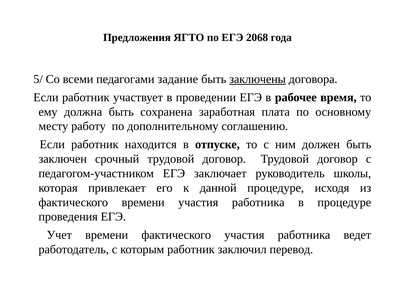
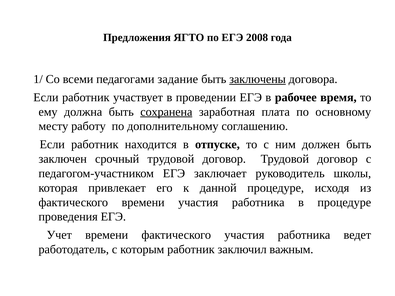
2068: 2068 -> 2008 (257, 38)
5/: 5/ -> 1/ (38, 79)
сохранена underline: none -> present (166, 112)
перевод: перевод -> важным (291, 250)
